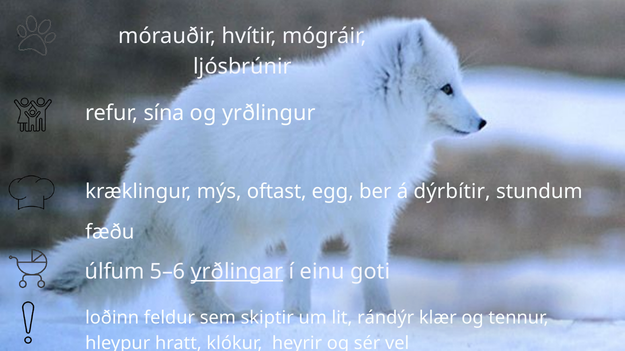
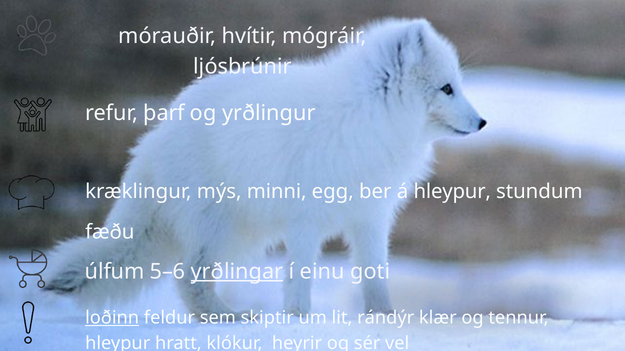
sína: sína -> þarf (164, 113)
oftast: oftast -> minni (277, 192)
á dýrbítir: dýrbítir -> hleypur (452, 192)
loðinn underline: none -> present (112, 318)
